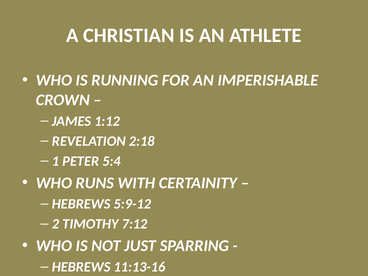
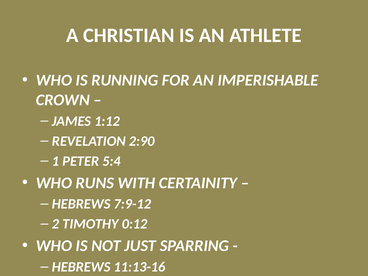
2:18: 2:18 -> 2:90 (142, 141)
5:9-12: 5:9-12 -> 7:9-12 (132, 204)
7:12: 7:12 -> 0:12 (135, 224)
